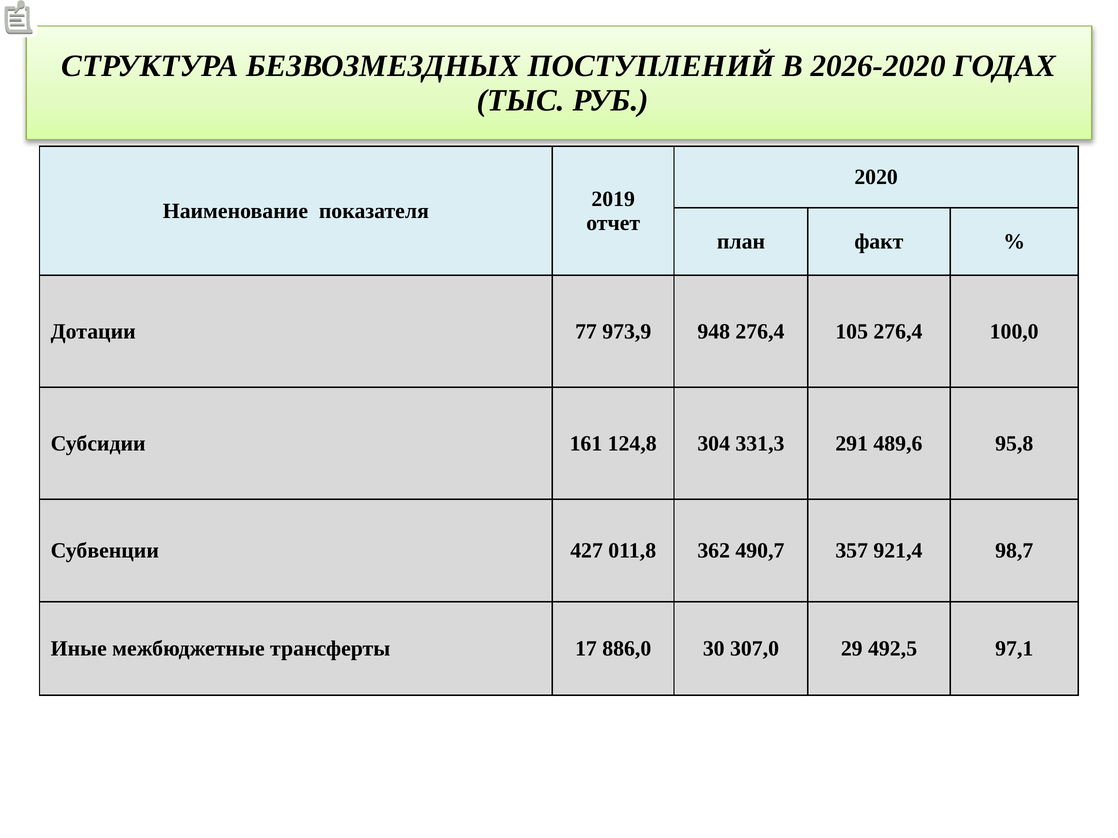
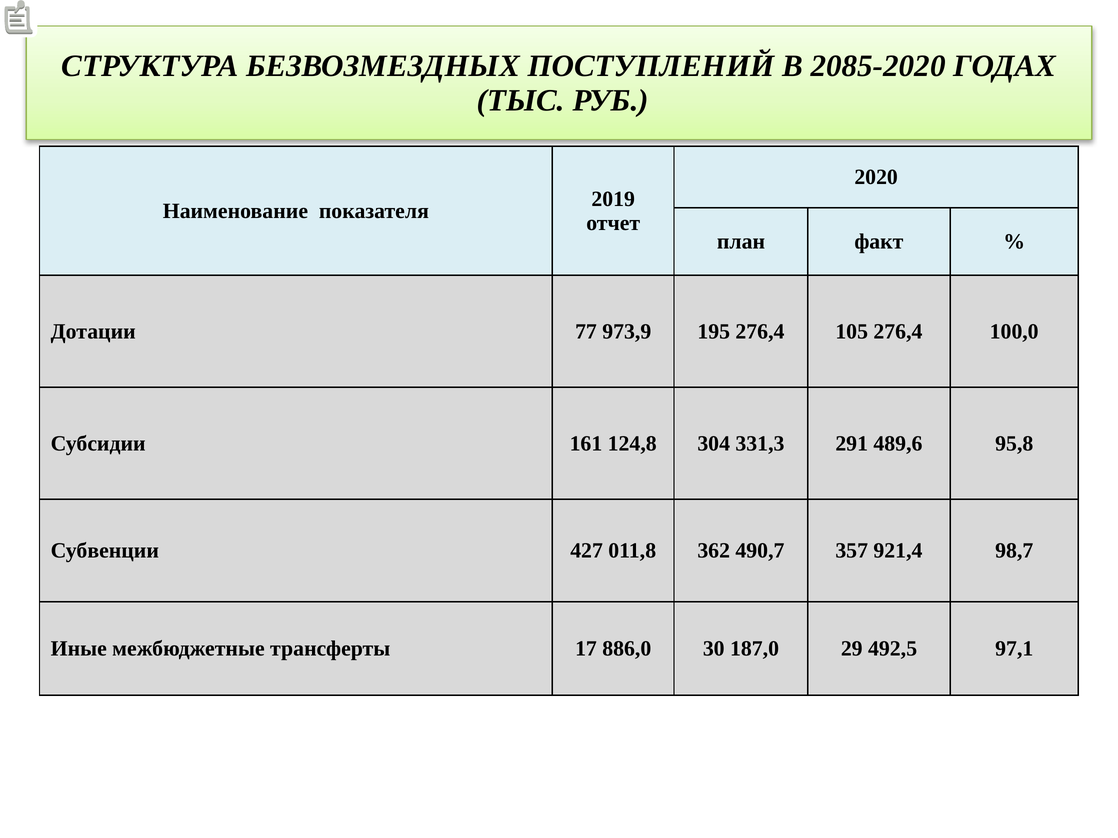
2026-2020: 2026-2020 -> 2085-2020 (878, 66)
948: 948 -> 195 (714, 332)
307,0: 307,0 -> 187,0 (755, 649)
